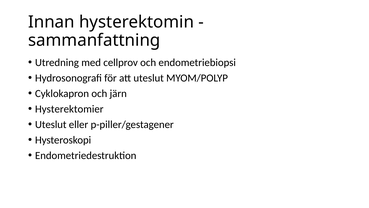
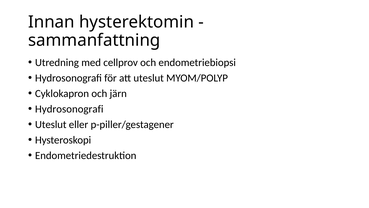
Hysterektomier: Hysterektomier -> Hydrosonografi (69, 109)
